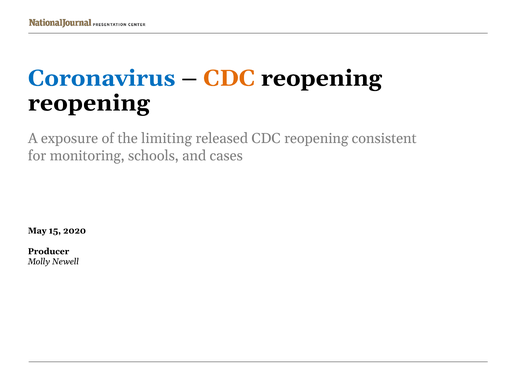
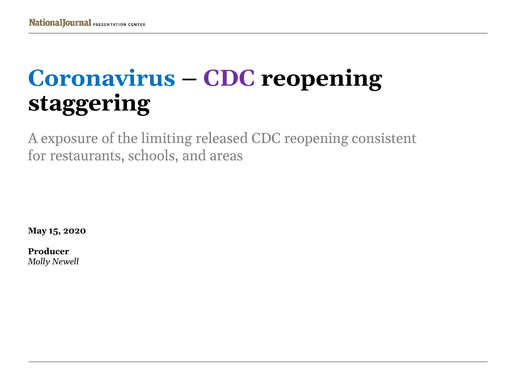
CDC colour: orange -> purple (229, 78)
reopening: reopening -> staggering (89, 103)
monitoring: monitoring -> restaurants (87, 156)
cases: cases -> areas (226, 156)
